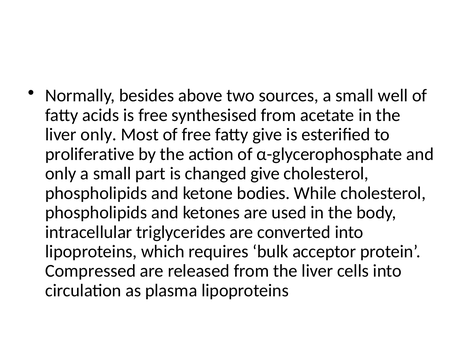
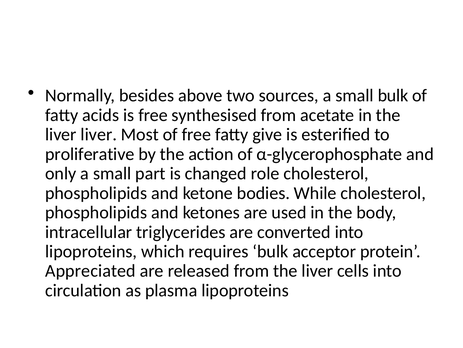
small well: well -> bulk (393, 95)
liver only: only -> liver (99, 134)
changed give: give -> role (265, 173)
Compressed: Compressed -> Appreciated (90, 270)
